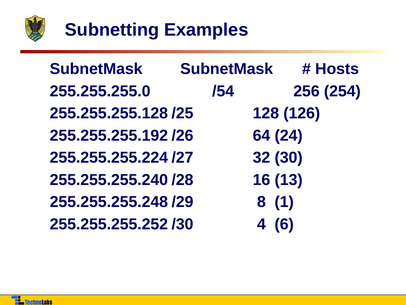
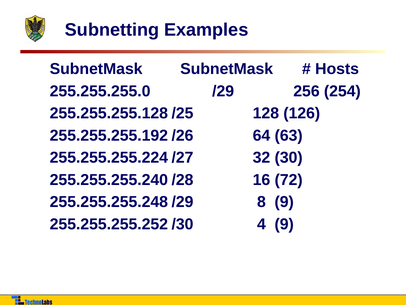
/54: /54 -> /29 (223, 91)
24: 24 -> 63 (289, 135)
13: 13 -> 72 (289, 180)
8 1: 1 -> 9 (284, 202)
4 6: 6 -> 9 (284, 224)
